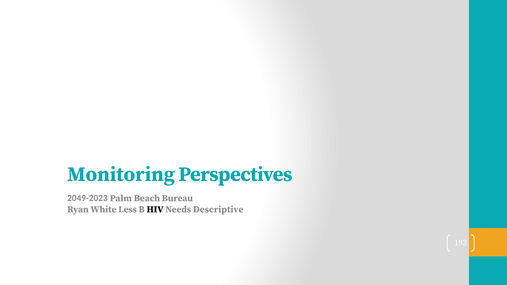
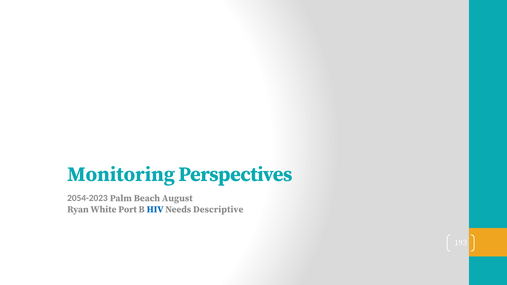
2049-2023: 2049-2023 -> 2054-2023 (87, 198)
Bureau: Bureau -> August (177, 198)
Less: Less -> Port (128, 209)
HIV colour: black -> blue (155, 209)
